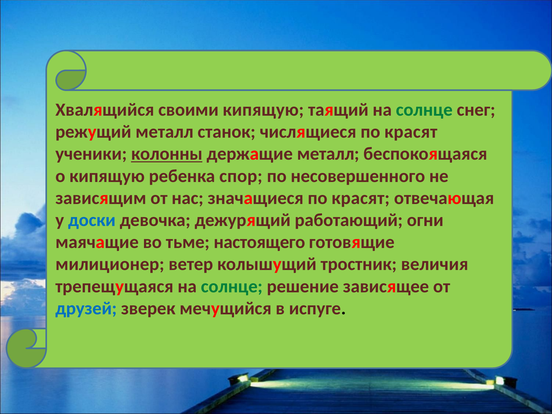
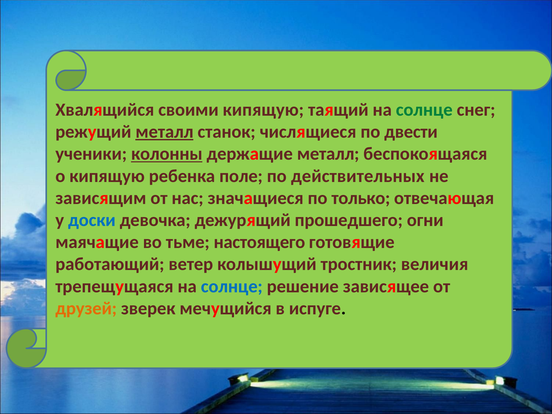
металл underline: none -> present (164, 132)
числящиеся по красят: красят -> двести (411, 132)
спор: спор -> поле (241, 176)
несовершенного: несовершенного -> действительных (358, 176)
значащиеся по красят: красят -> только (361, 198)
работающий: работающий -> прошедшего (349, 220)
милиционер: милиционер -> работающий (110, 264)
солнце colour: green -> blue (232, 286)
друзей colour: blue -> orange (86, 308)
